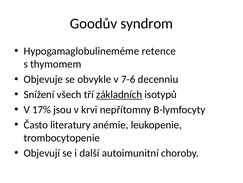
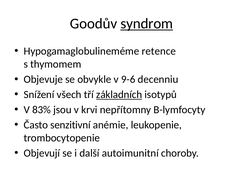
syndrom underline: none -> present (147, 24)
7-6: 7-6 -> 9-6 (128, 79)
17%: 17% -> 83% (42, 109)
literatury: literatury -> senzitivní (70, 124)
